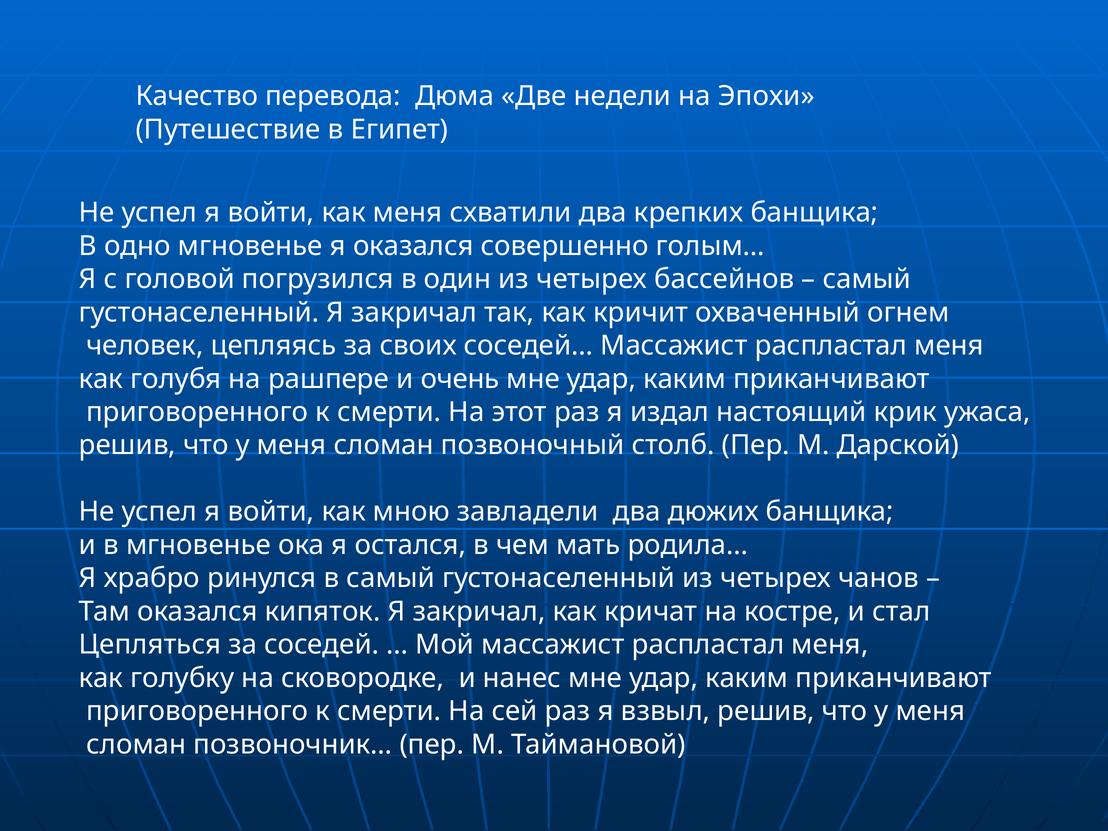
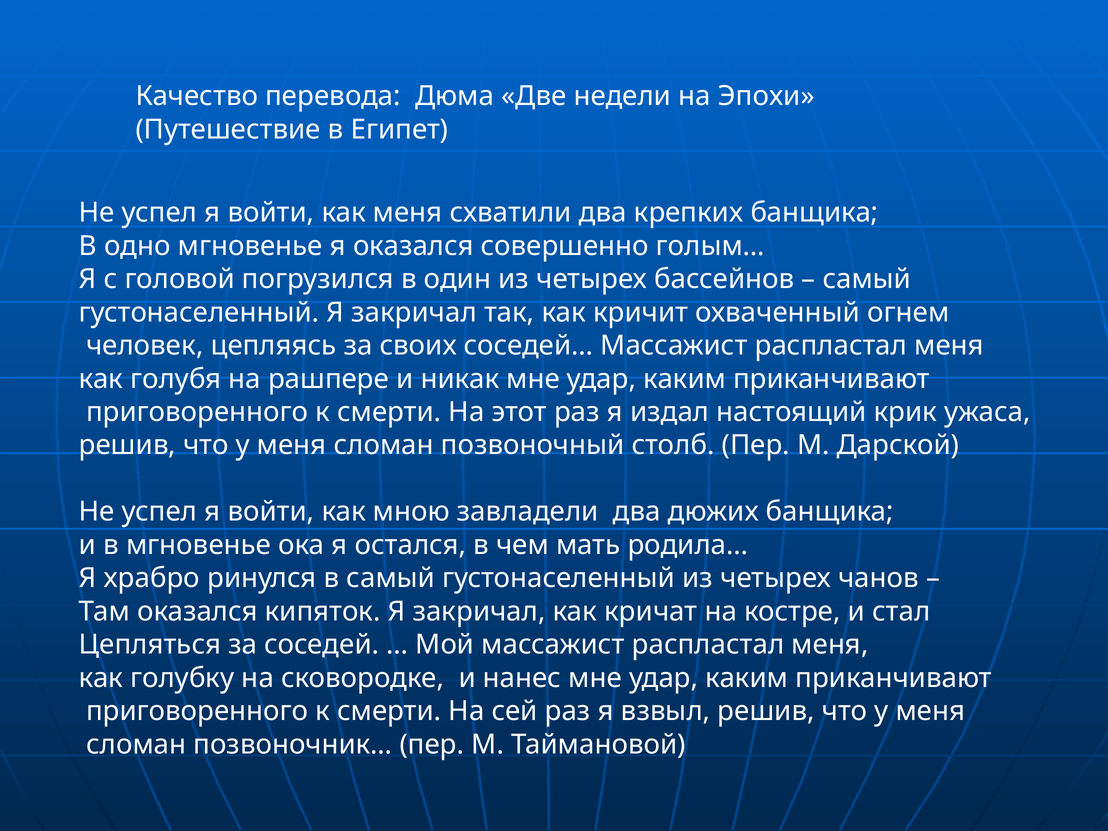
очень: очень -> никак (460, 379)
